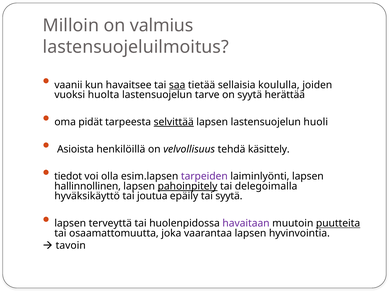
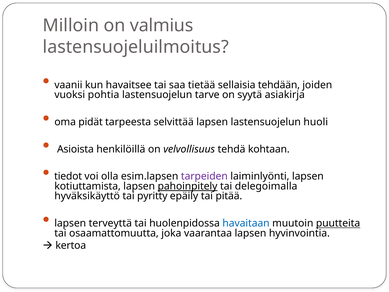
saa underline: present -> none (177, 85)
koululla: koululla -> tehdään (279, 85)
huolta: huolta -> pohtia (104, 95)
herättää: herättää -> asiakirja (285, 95)
selvittää underline: present -> none (174, 122)
käsittely: käsittely -> kohtaan (269, 149)
hallinnollinen: hallinnollinen -> kotiuttamista (88, 186)
joutua: joutua -> pyritty (152, 196)
tai syytä: syytä -> pitää (229, 196)
havaitaan colour: purple -> blue (246, 223)
tavoin: tavoin -> kertoa (71, 245)
